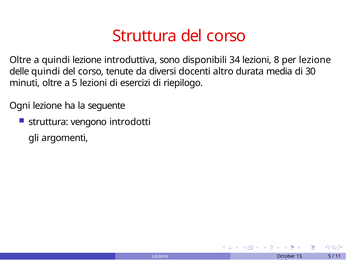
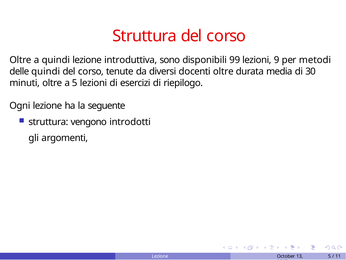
34: 34 -> 99 (235, 60)
8: 8 -> 9 (277, 60)
per lezione: lezione -> metodi (315, 60)
docenti altro: altro -> oltre (223, 71)
